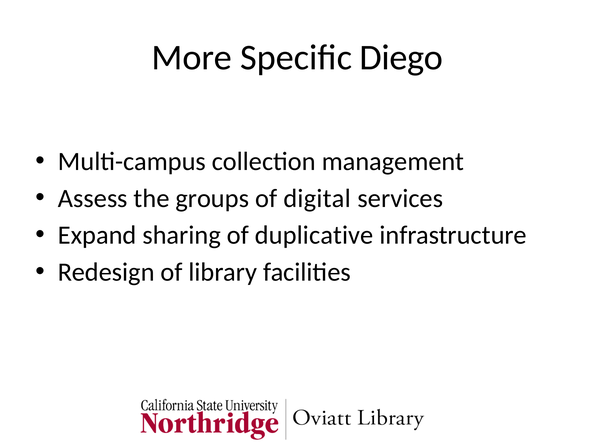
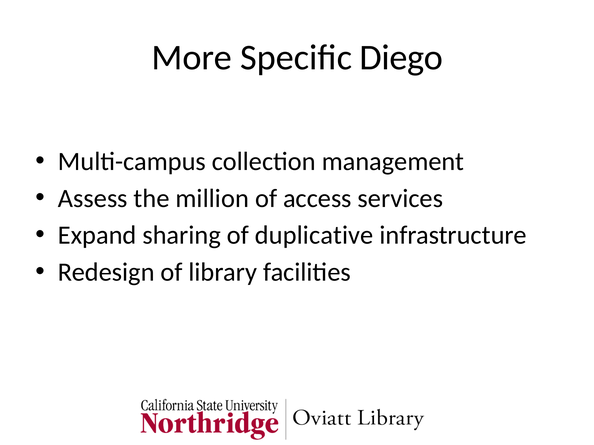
groups: groups -> million (212, 199)
digital: digital -> access (317, 199)
